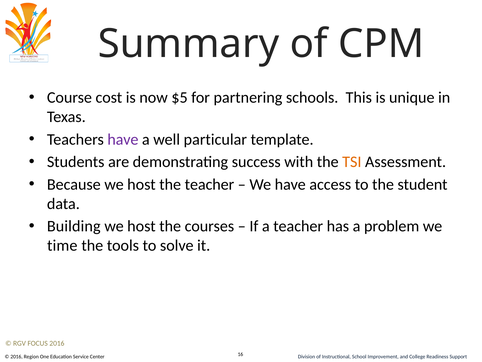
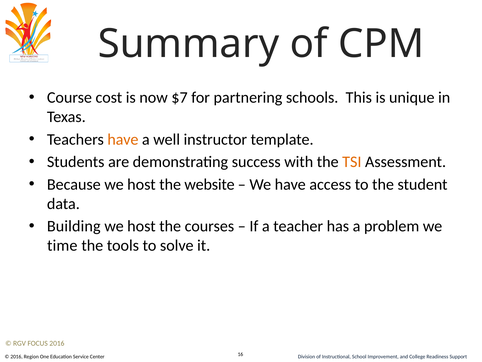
$5: $5 -> $7 (180, 97)
have colour: purple -> orange (123, 139)
particular: particular -> instructor (215, 139)
the teacher: teacher -> website (210, 184)
